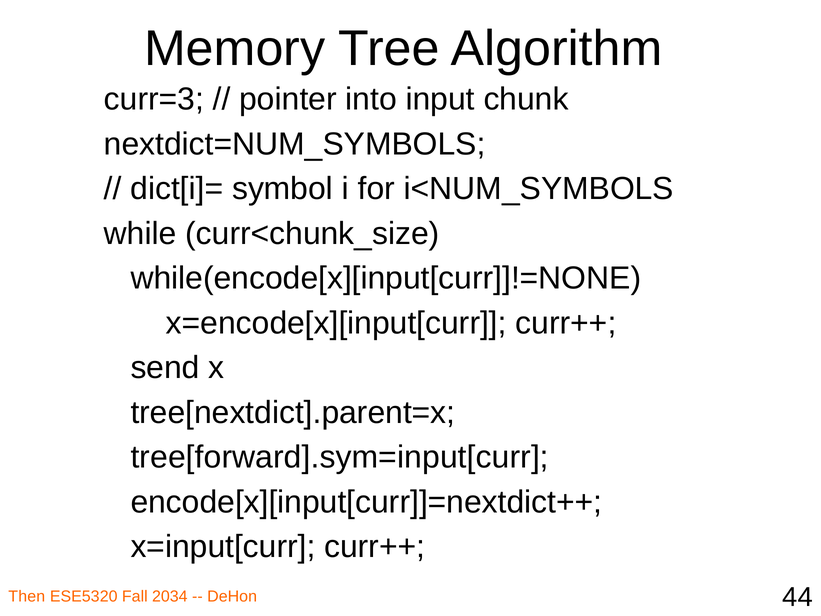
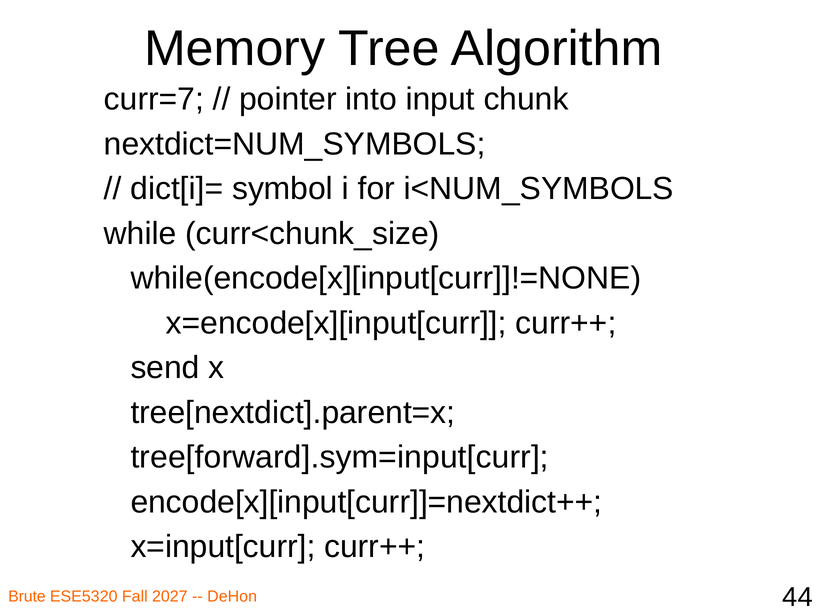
curr=3: curr=3 -> curr=7 (154, 99)
Then: Then -> Brute (27, 596)
2034: 2034 -> 2027 (170, 596)
